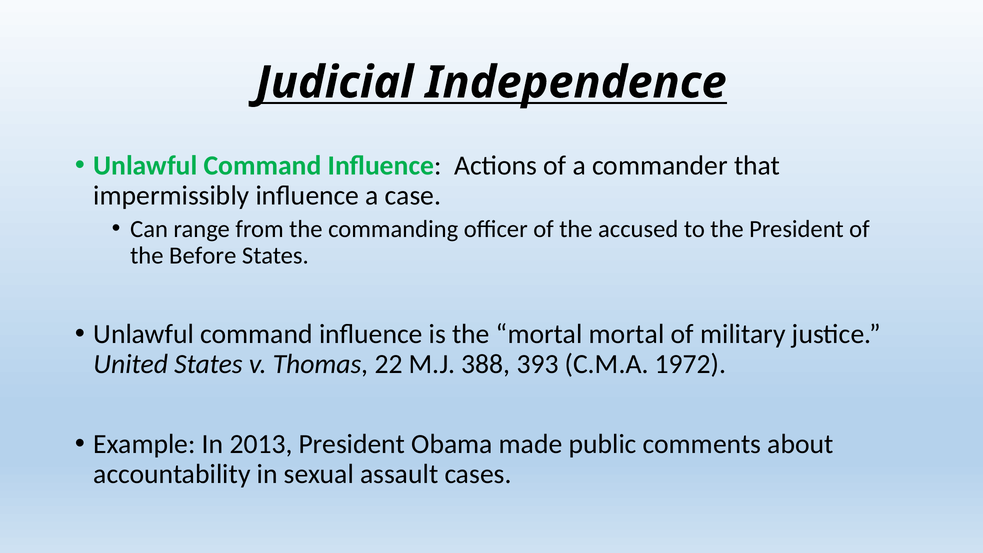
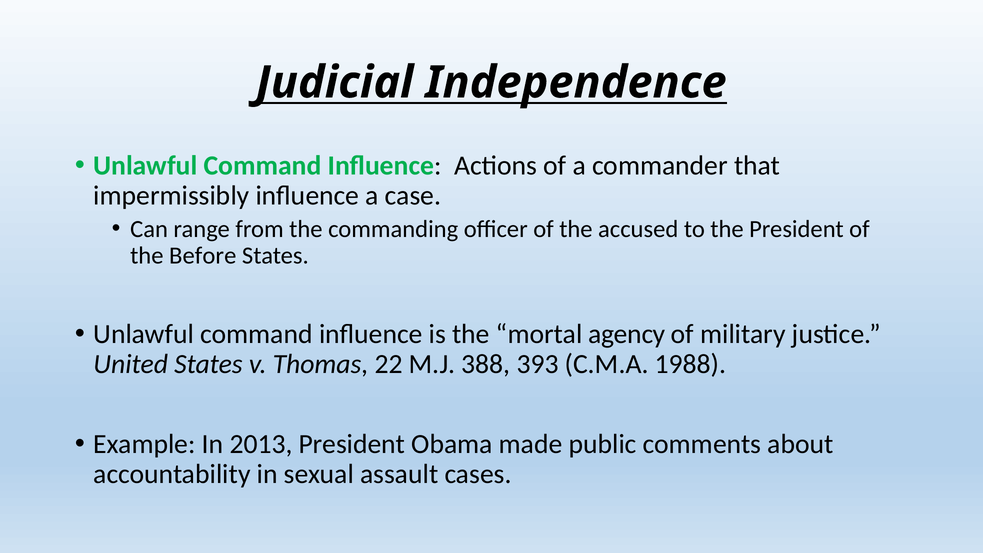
mortal mortal: mortal -> agency (627, 334)
1972: 1972 -> 1988 (691, 364)
